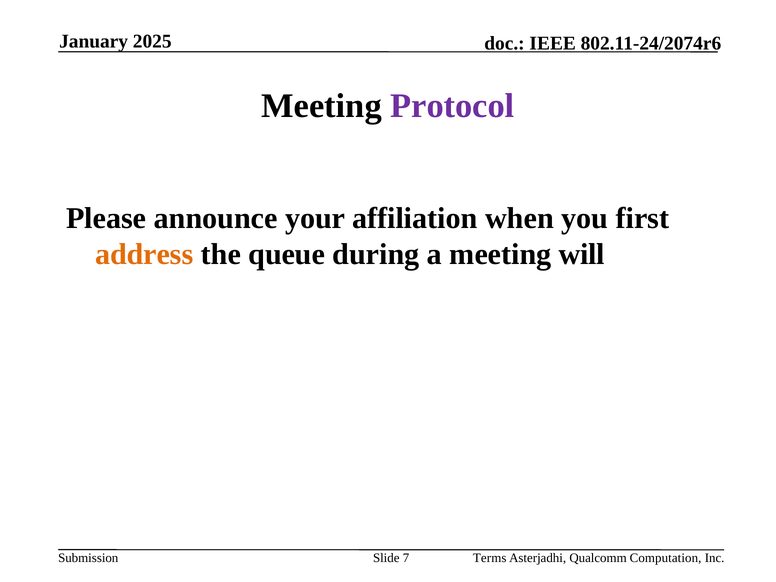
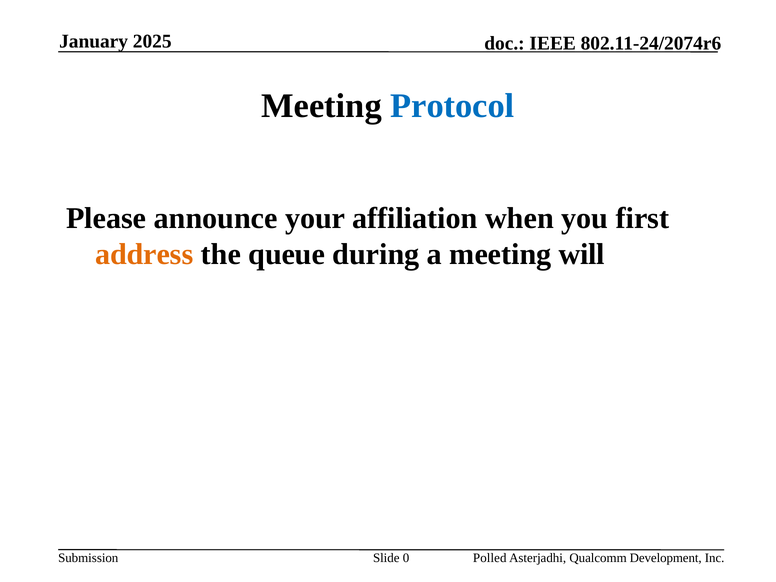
Protocol colour: purple -> blue (452, 106)
7: 7 -> 0 (406, 558)
Terms: Terms -> Polled (490, 558)
Computation: Computation -> Development (666, 558)
